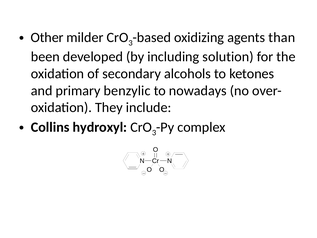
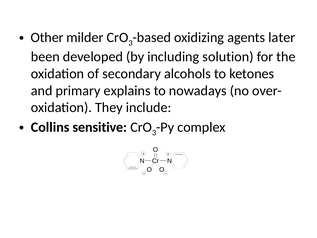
than: than -> later (282, 37)
benzylic: benzylic -> explains (127, 91)
hydroxyl: hydroxyl -> sensitive (100, 127)
